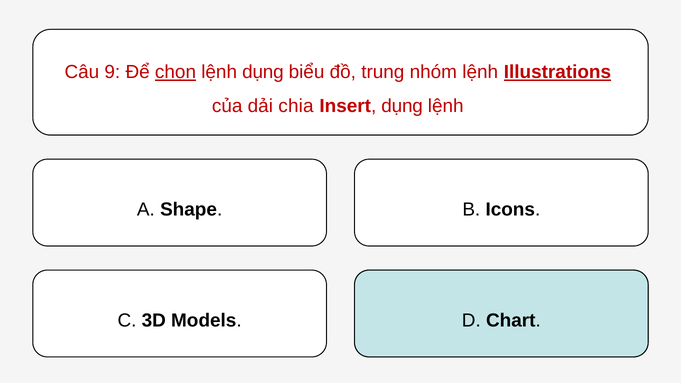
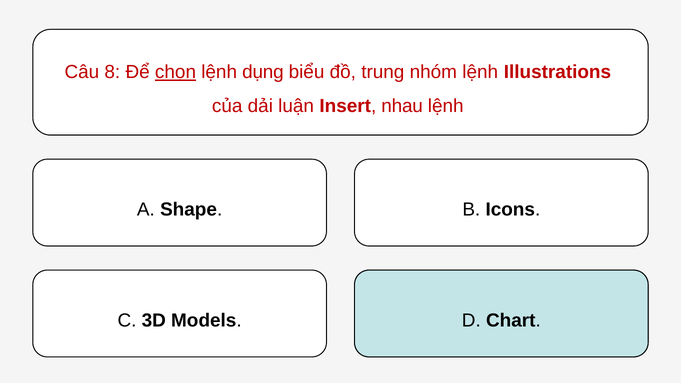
9: 9 -> 8 (112, 72)
Illustrations underline: present -> none (557, 72)
chia: chia -> luận (296, 106)
Insert dụng: dụng -> nhau (402, 106)
